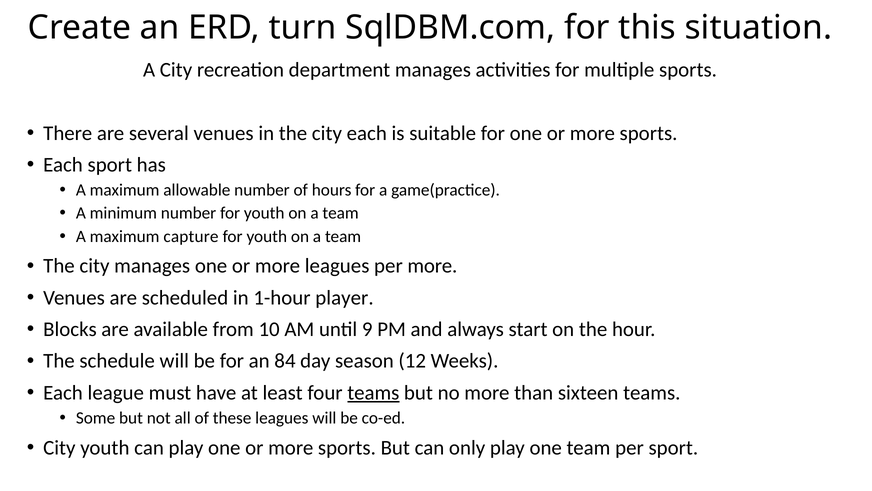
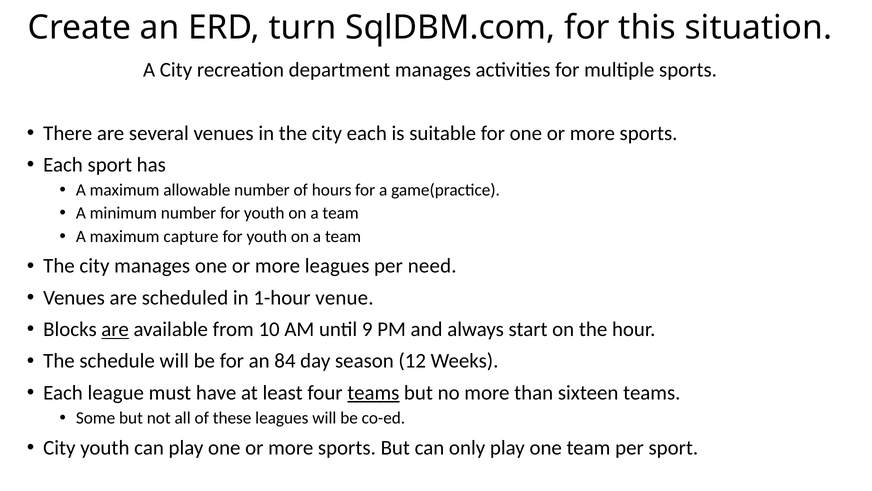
per more: more -> need (432, 266)
player: player -> venue (344, 297)
are underline: none -> present (115, 329)
